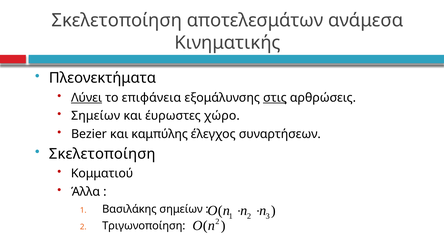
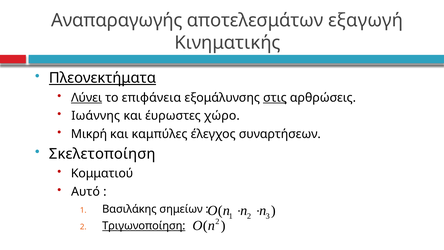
Σκελετοποίηση: Σκελετοποίηση -> Αναπαραγωγής (117, 20)
ανάμεσα: ανάμεσα -> εξαγωγή (366, 20)
Πλεονεκτήματα underline: none -> present (102, 78)
Σημείων: Σημείων -> Ιωάννης (96, 116)
Bezier: Bezier -> Μικρή (89, 134)
καμπύλης: καμπύλης -> καμπύλες (160, 134)
Άλλα: Άλλα -> Αυτό (86, 191)
Τριγωνοποίηση underline: none -> present (144, 226)
